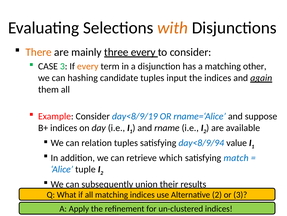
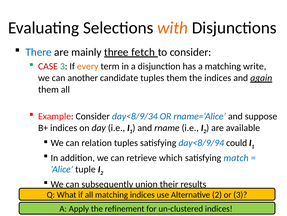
There colour: orange -> blue (39, 52)
three every: every -> fetch (143, 52)
CASE colour: black -> red (48, 66)
other: other -> write (255, 66)
hashing: hashing -> another (83, 78)
tuples input: input -> them (177, 78)
day<8/9/19: day<8/9/19 -> day<8/9/34 (135, 116)
value: value -> could (237, 142)
